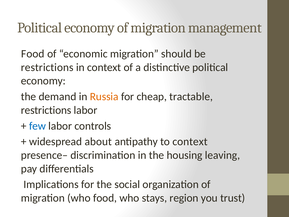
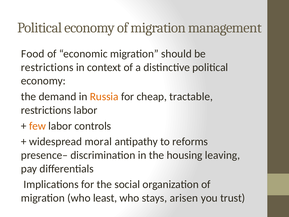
few colour: blue -> orange (37, 126)
about: about -> moral (98, 142)
to context: context -> reforms (190, 142)
who food: food -> least (105, 198)
region: region -> arisen (184, 198)
